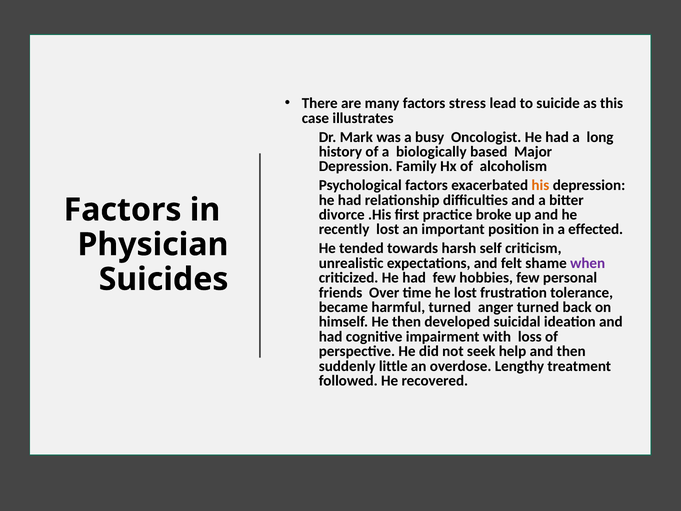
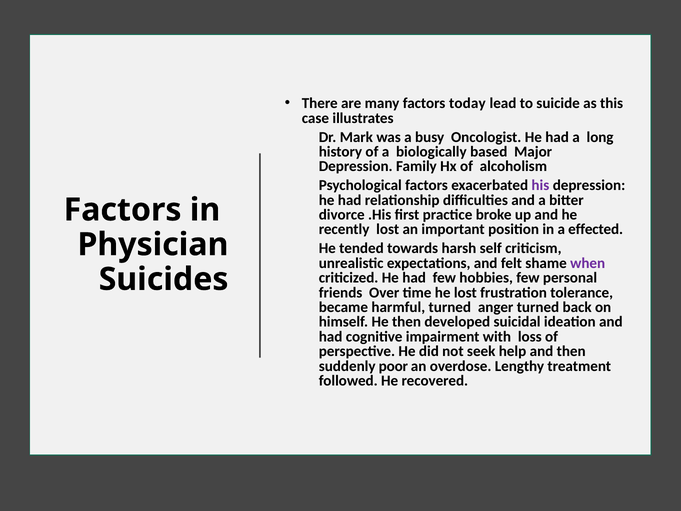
stress: stress -> today (467, 103)
his colour: orange -> purple (540, 185)
little: little -> poor (393, 366)
